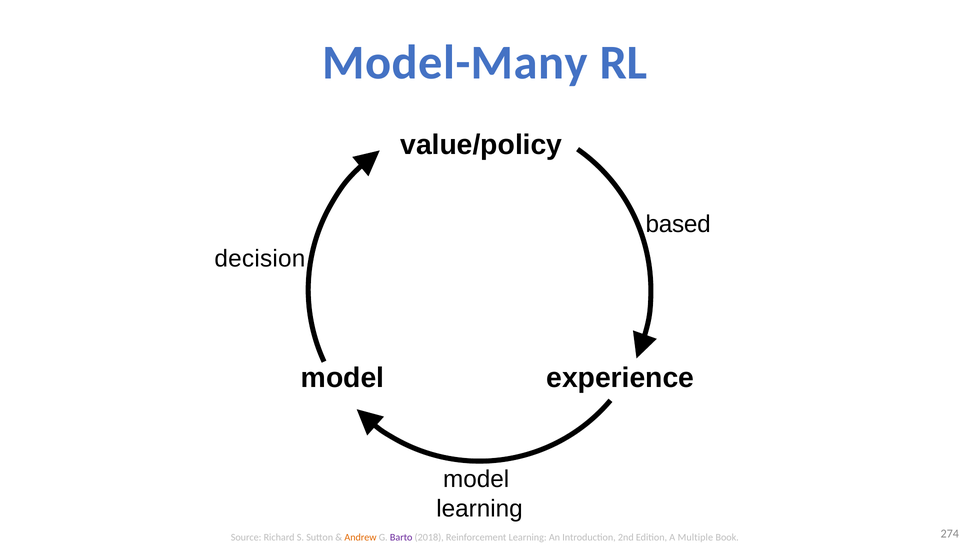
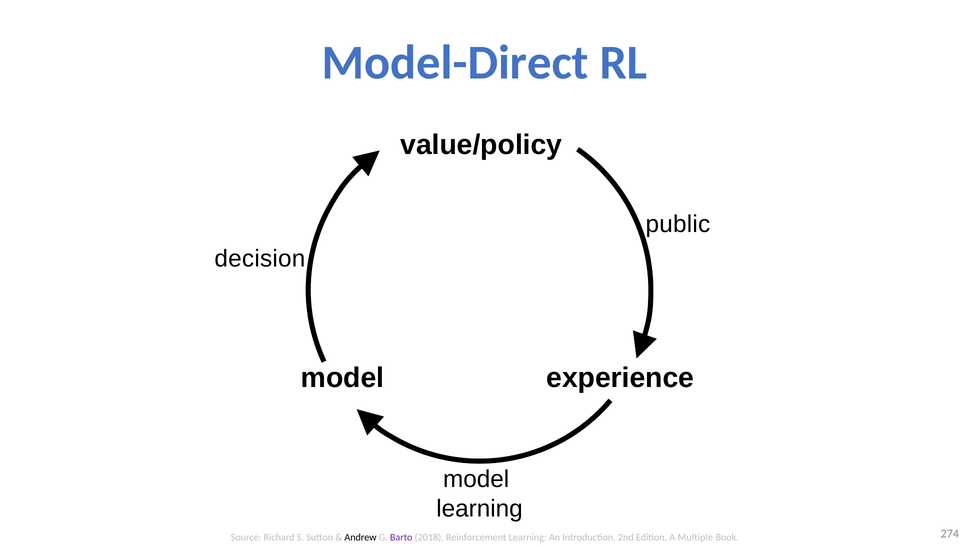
Model-Many: Model-Many -> Model-Direct (455, 63)
based: based -> public (678, 224)
Andrew colour: orange -> black (361, 537)
